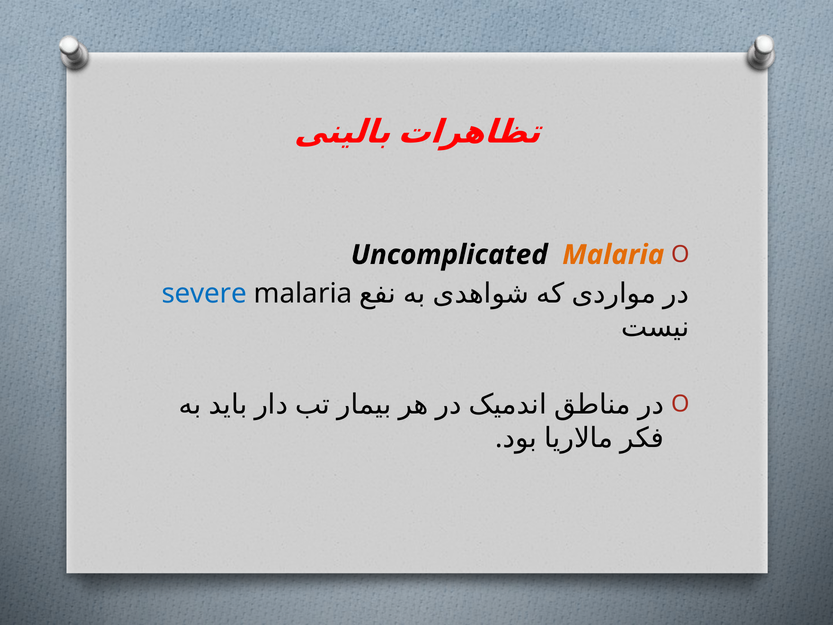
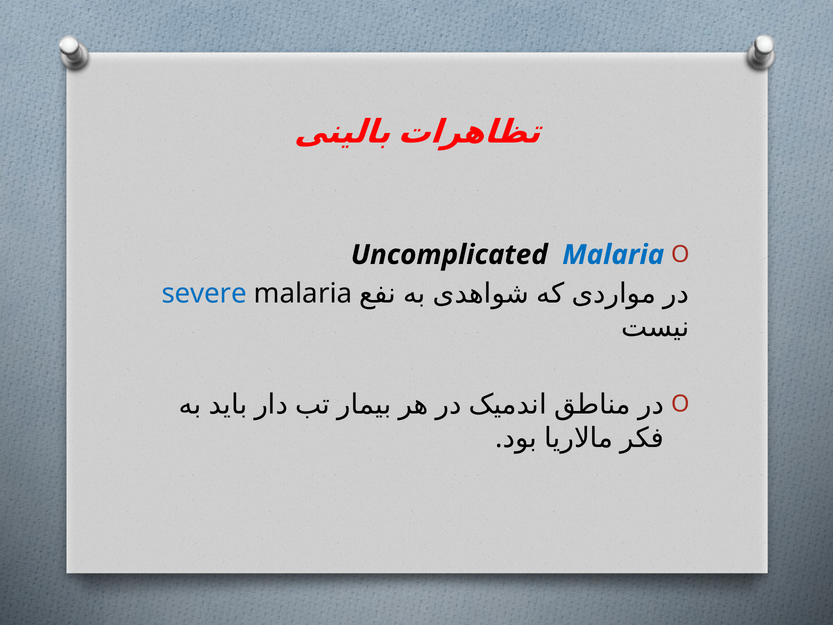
Malaria colour: orange -> blue (613, 255)
